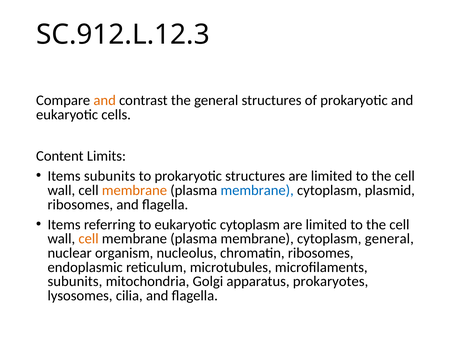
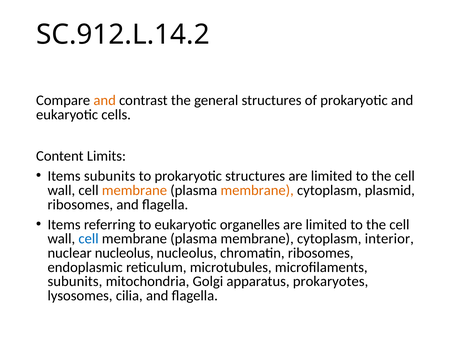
SC.912.L.12.3: SC.912.L.12.3 -> SC.912.L.14.2 (123, 35)
membrane colour: blue -> orange (257, 190)
eukaryotic cytoplasm: cytoplasm -> organelles (250, 224)
cell colour: orange -> blue (89, 238)
cytoplasm general: general -> interior (389, 238)
nuclear organism: organism -> nucleolus (124, 253)
